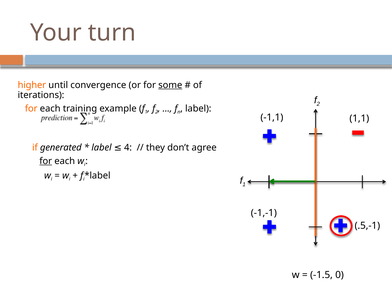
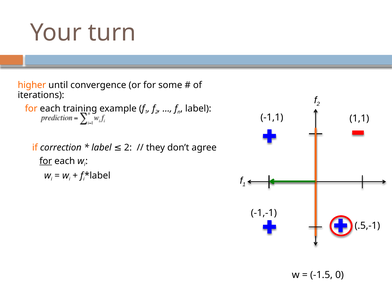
some underline: present -> none (170, 85)
generated: generated -> correction (61, 148)
label 4: 4 -> 2 (128, 148)
